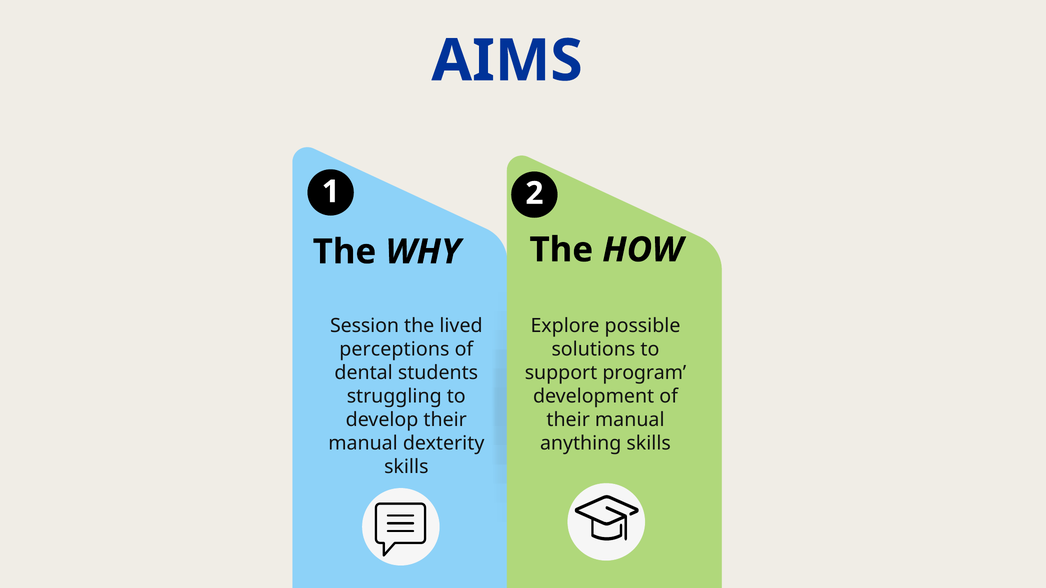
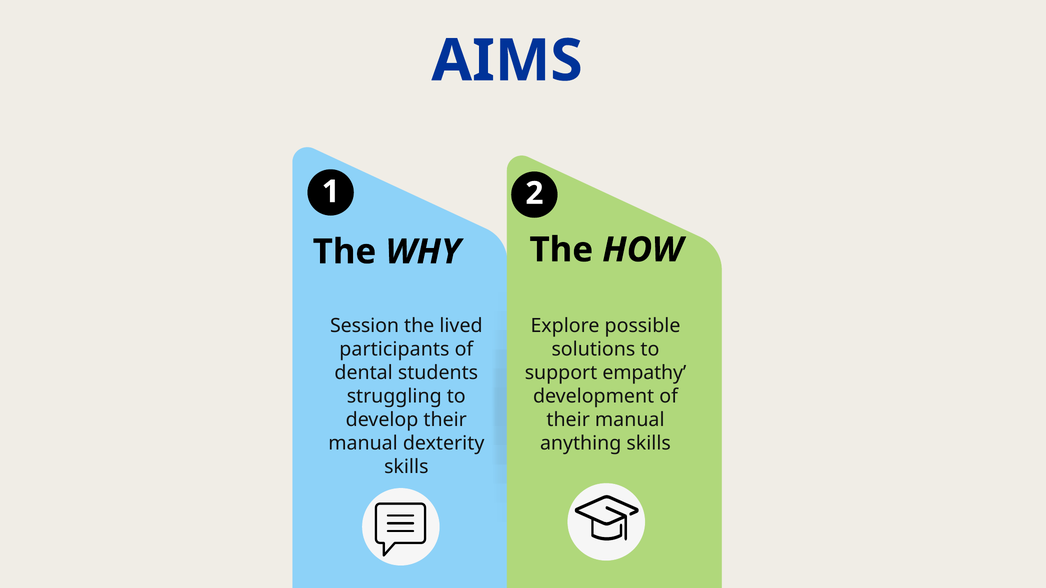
perceptions: perceptions -> participants (394, 349)
program: program -> empathy (644, 373)
